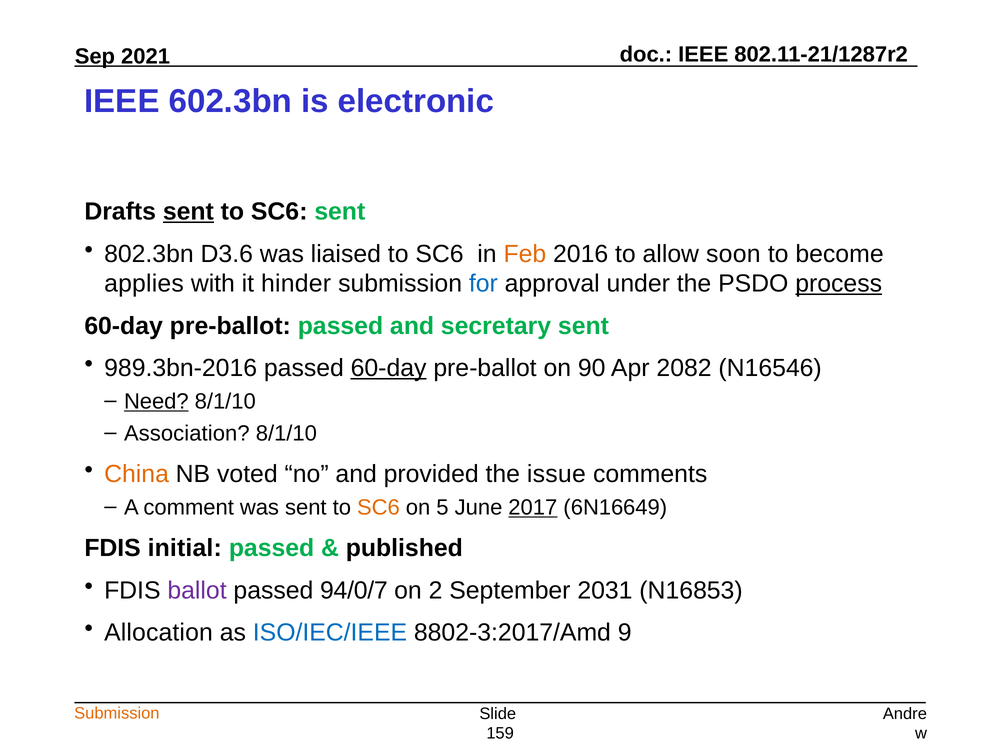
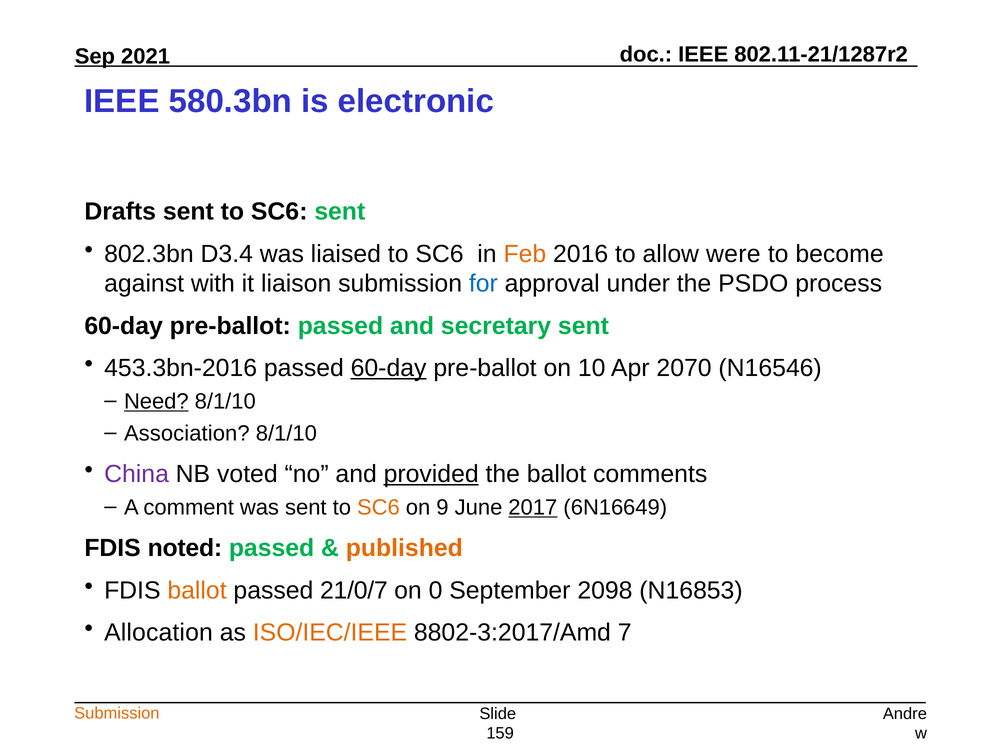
602.3bn: 602.3bn -> 580.3bn (230, 102)
sent underline: present -> none (188, 212)
D3.6: D3.6 -> D3.4 (227, 254)
soon: soon -> were (733, 254)
applies: applies -> against (144, 284)
hinder: hinder -> liaison (296, 284)
process underline: present -> none (839, 284)
989.3bn-2016: 989.3bn-2016 -> 453.3bn-2016 (181, 368)
90: 90 -> 10 (592, 368)
2082: 2082 -> 2070 (684, 368)
China colour: orange -> purple (137, 474)
provided underline: none -> present (431, 474)
the issue: issue -> ballot (556, 474)
5: 5 -> 9 (442, 508)
initial: initial -> noted (185, 548)
published colour: black -> orange (404, 548)
ballot colour: purple -> orange (197, 590)
94/0/7: 94/0/7 -> 21/0/7 (354, 590)
2: 2 -> 0 (436, 590)
2031: 2031 -> 2098 (605, 590)
ISO/IEC/IEEE colour: blue -> orange (330, 633)
9: 9 -> 7 (625, 633)
